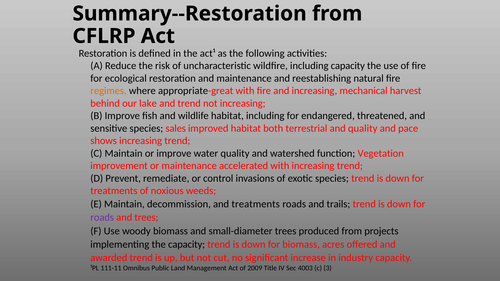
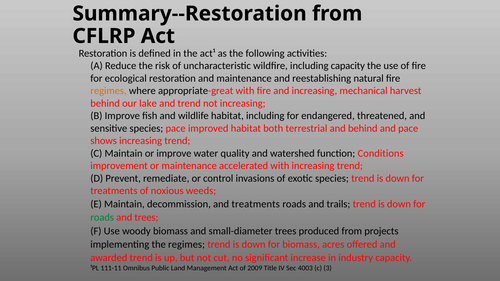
species sales: sales -> pace (176, 128)
and quality: quality -> behind (363, 128)
Vegetation: Vegetation -> Conditions (381, 153)
roads colour: purple -> green (102, 218)
the capacity: capacity -> regimes (187, 244)
